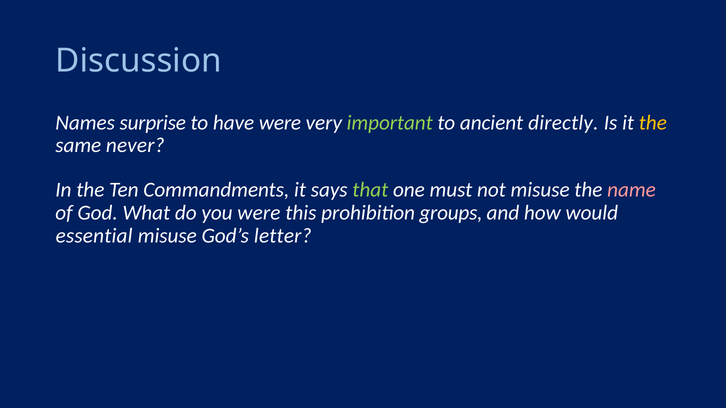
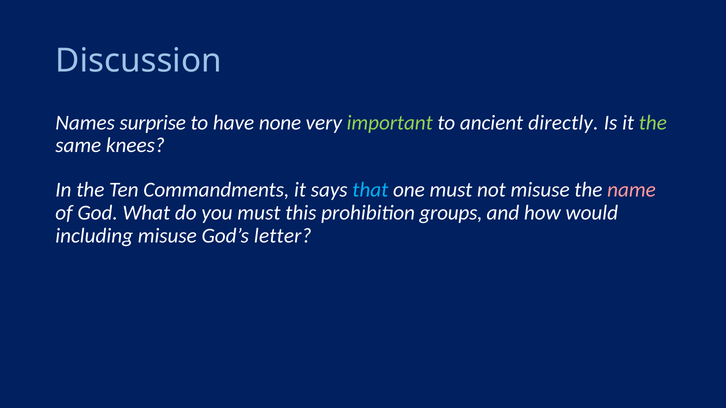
have were: were -> none (280, 123)
the colour: yellow -> light green (653, 123)
never: never -> knees (135, 146)
that colour: light green -> light blue (370, 190)
you were: were -> must (259, 213)
essential: essential -> including (94, 236)
